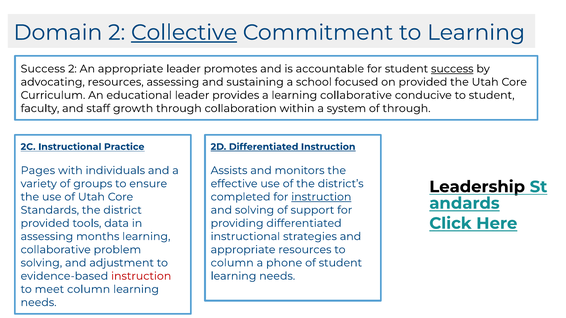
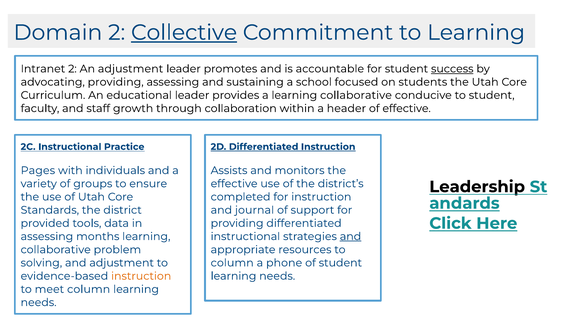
Success: Success -> Intranet (43, 69)
An appropriate: appropriate -> adjustment (131, 69)
advocating resources: resources -> providing (116, 82)
on provided: provided -> students (423, 82)
system: system -> header (346, 109)
of through: through -> effective (407, 109)
instruction underline: present -> none (321, 197)
and solving: solving -> journal (254, 210)
and underline: none -> present (350, 237)
instruction colour: red -> orange (141, 276)
